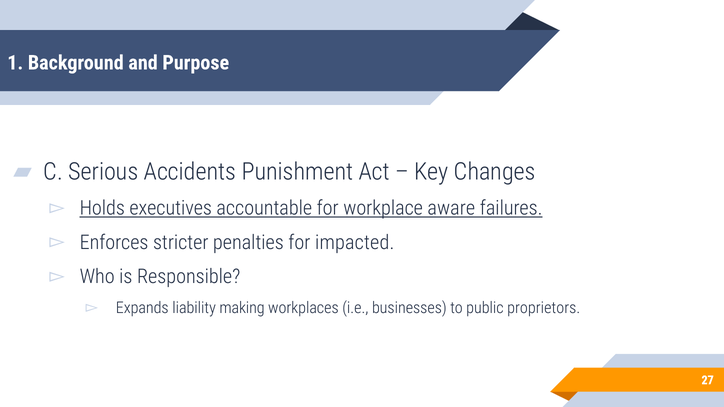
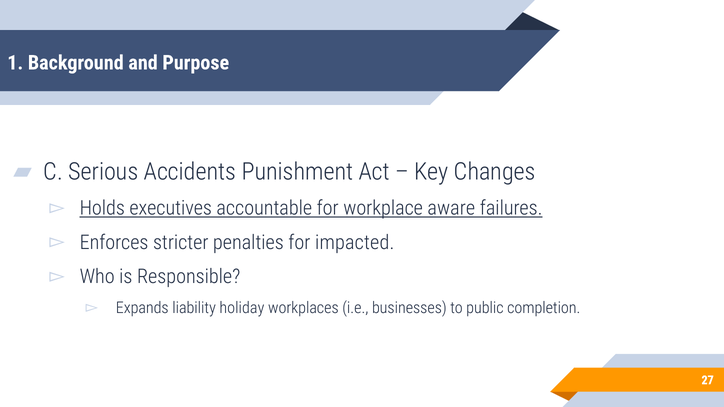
making: making -> holiday (242, 308)
proprietors: proprietors -> completion (544, 308)
